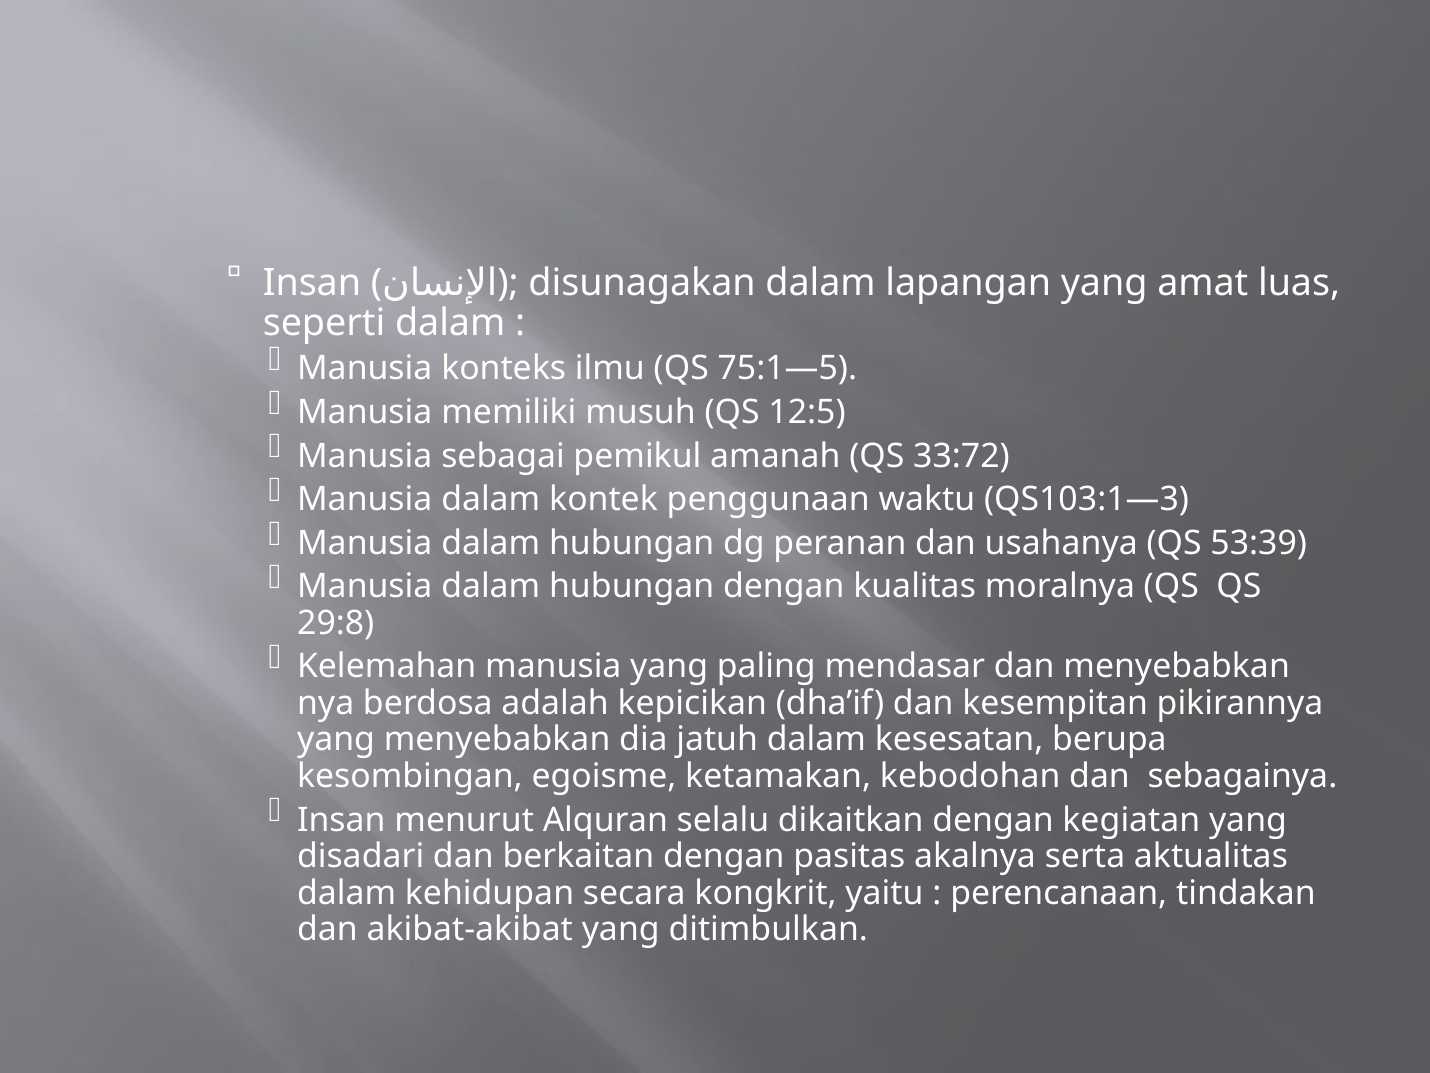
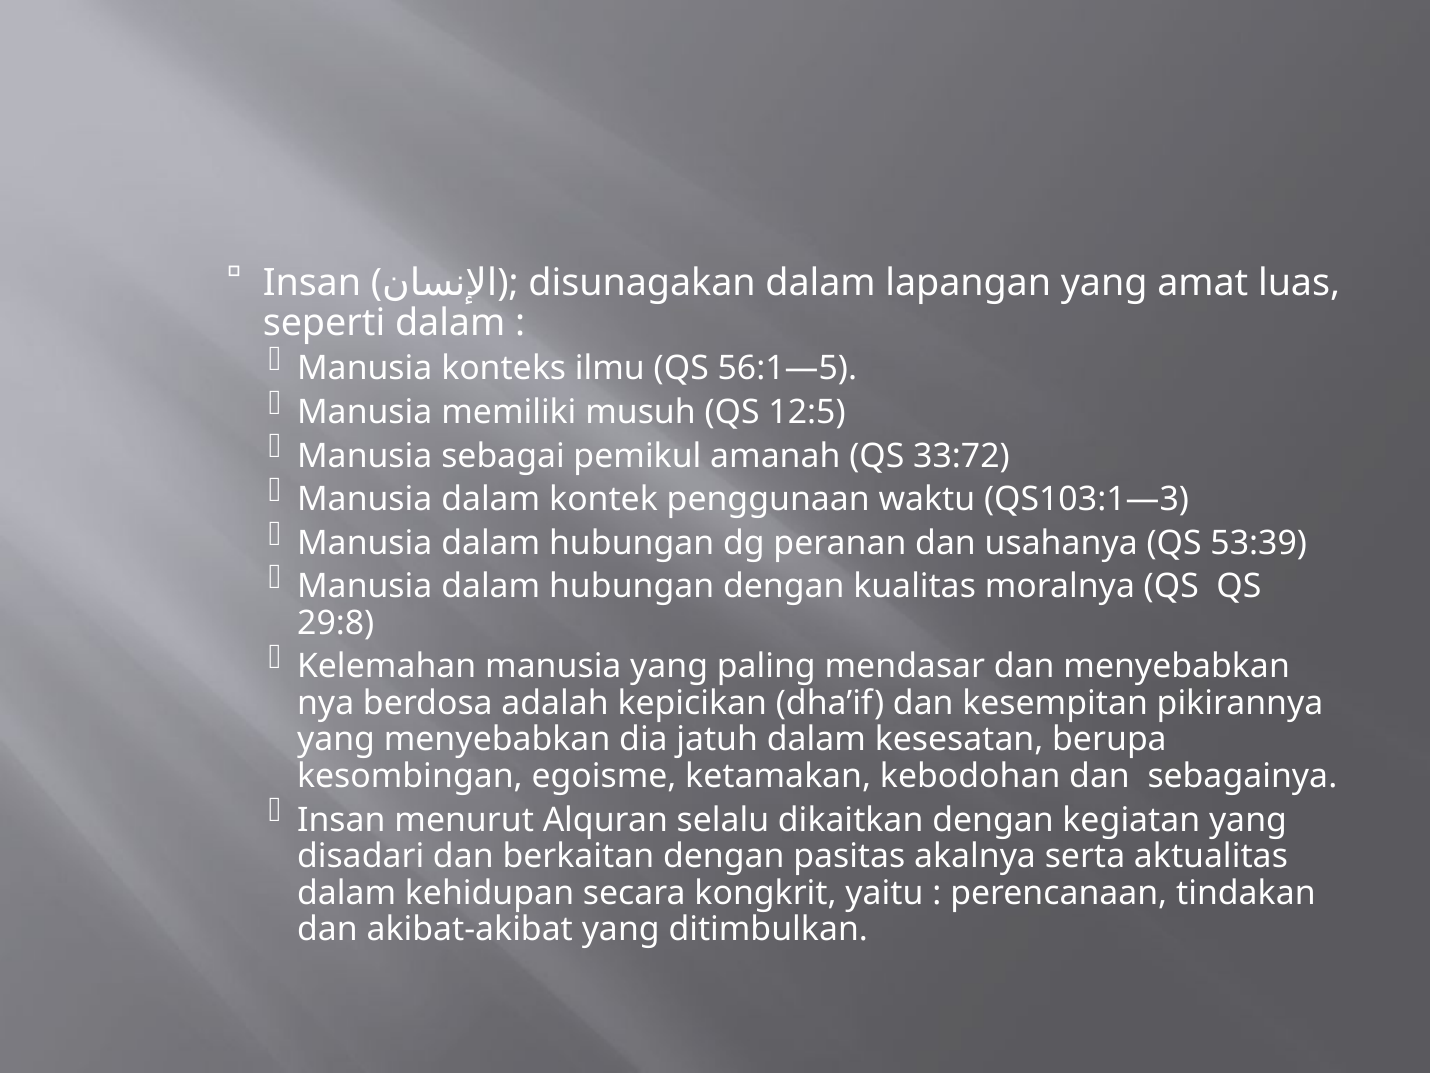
75:1—5: 75:1—5 -> 56:1—5 (787, 369)
